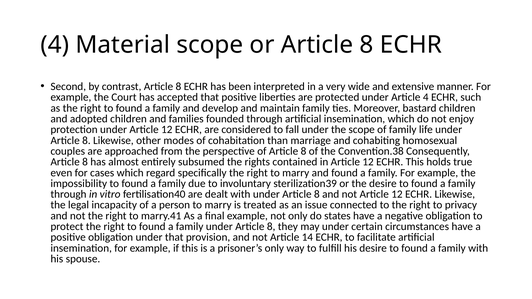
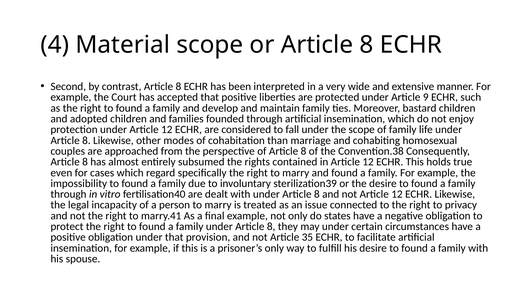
Article 4: 4 -> 9 (426, 97)
14: 14 -> 35 (307, 237)
